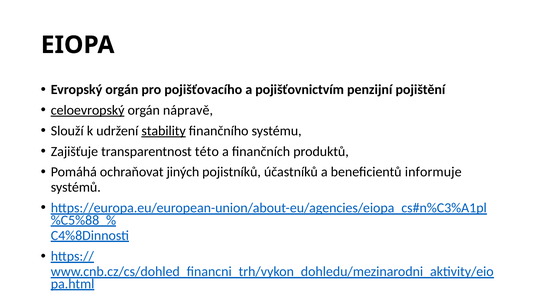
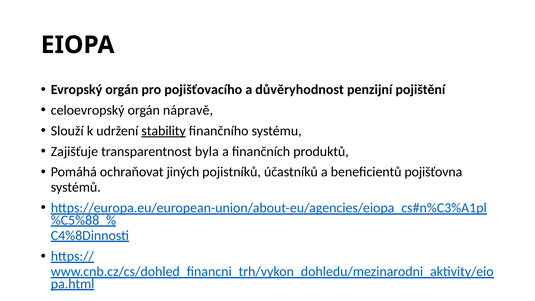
pojišťovnictvím: pojišťovnictvím -> důvěryhodnost (300, 90)
celoevropský underline: present -> none (88, 110)
této: této -> byla (207, 151)
informuje: informuje -> pojišťovna (433, 172)
